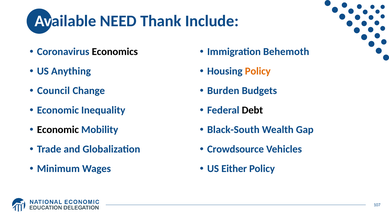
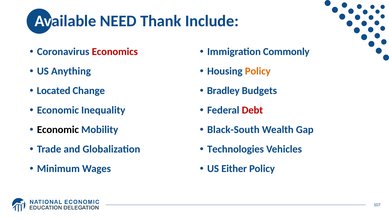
Economics colour: black -> red (115, 52)
Behemoth: Behemoth -> Commonly (286, 52)
Council: Council -> Located (54, 91)
Burden: Burden -> Bradley (223, 91)
Debt colour: black -> red (252, 110)
Crowdsource: Crowdsource -> Technologies (235, 149)
